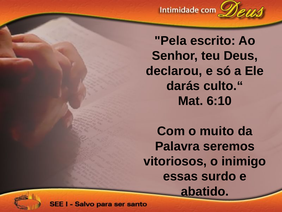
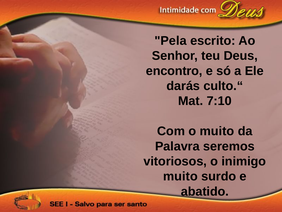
declarou: declarou -> encontro (174, 71)
6:10: 6:10 -> 7:10 (219, 101)
essas: essas -> muito (180, 176)
